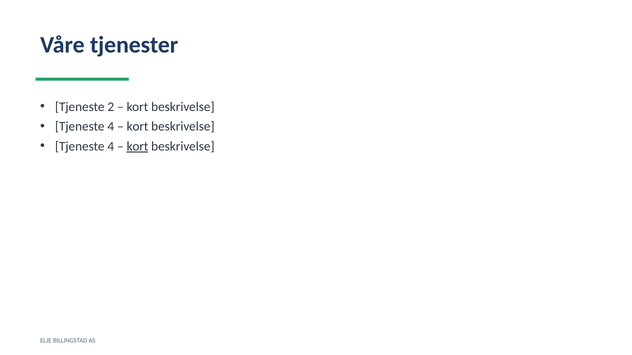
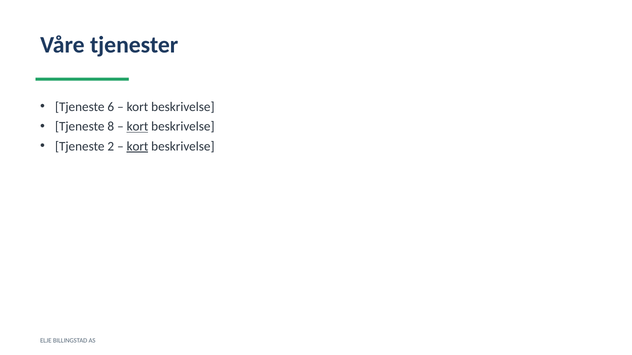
2: 2 -> 6 (111, 107)
4: 4 -> 8 (111, 127)
kort underline: none -> present (137, 127)
4: 4 -> 2 (111, 147)
